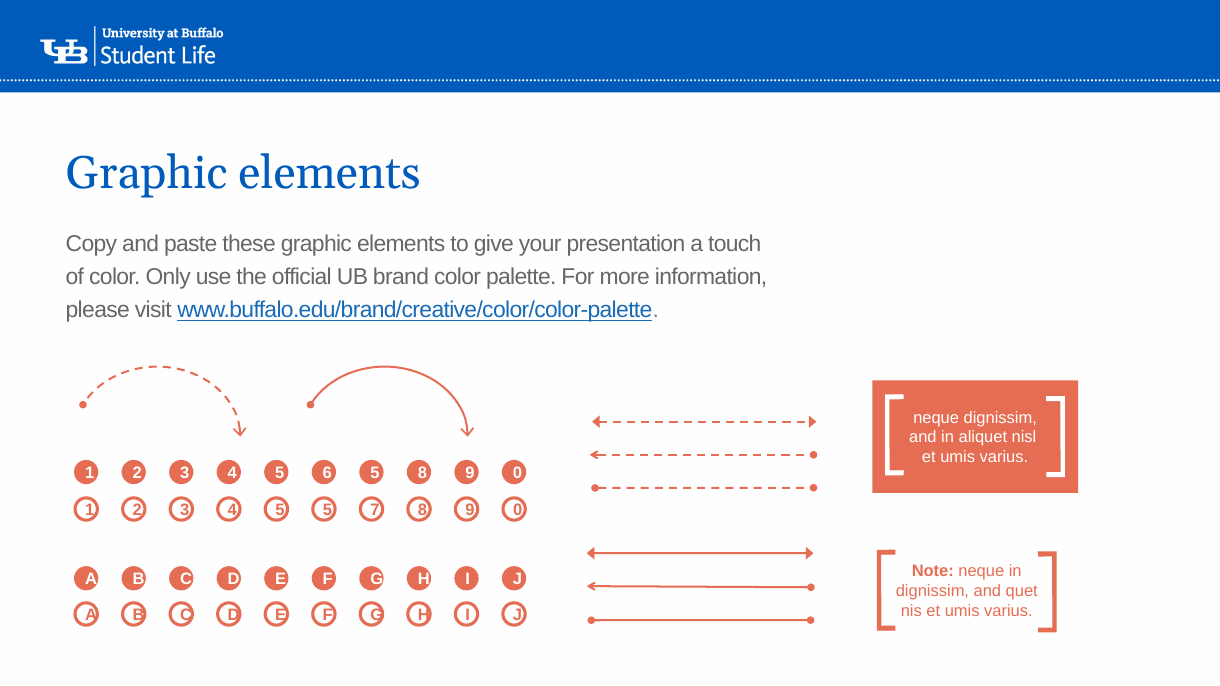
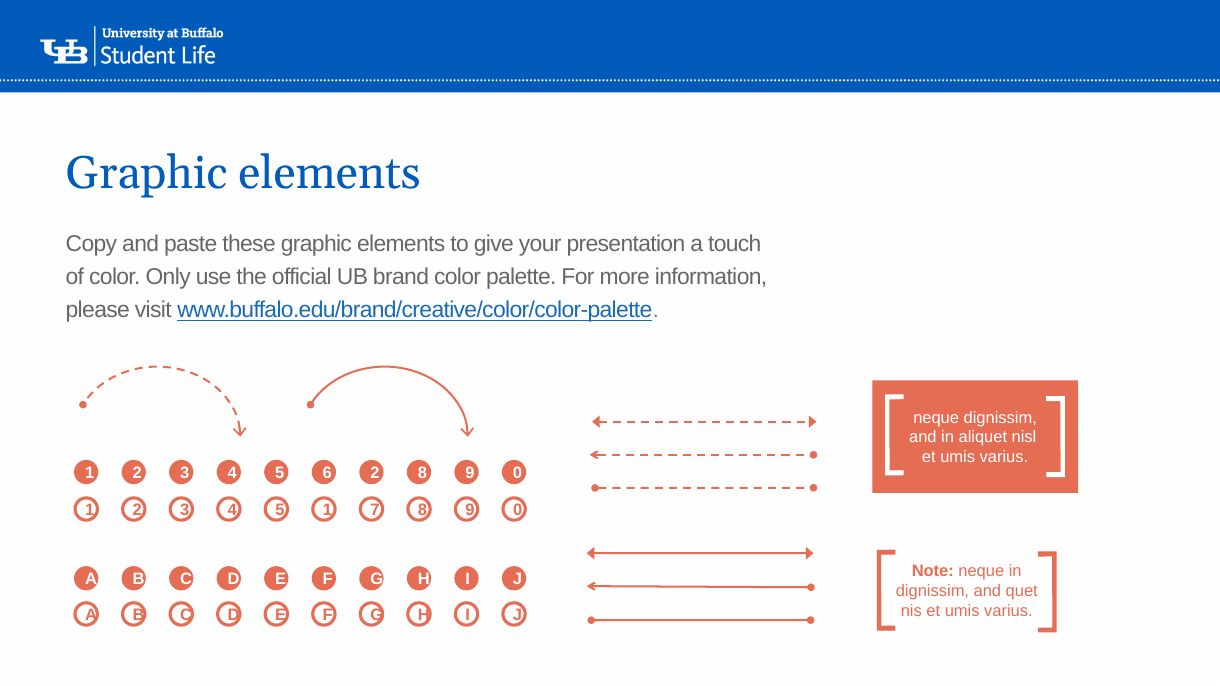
6 5: 5 -> 2 (375, 473)
5 5: 5 -> 1 (327, 510)
